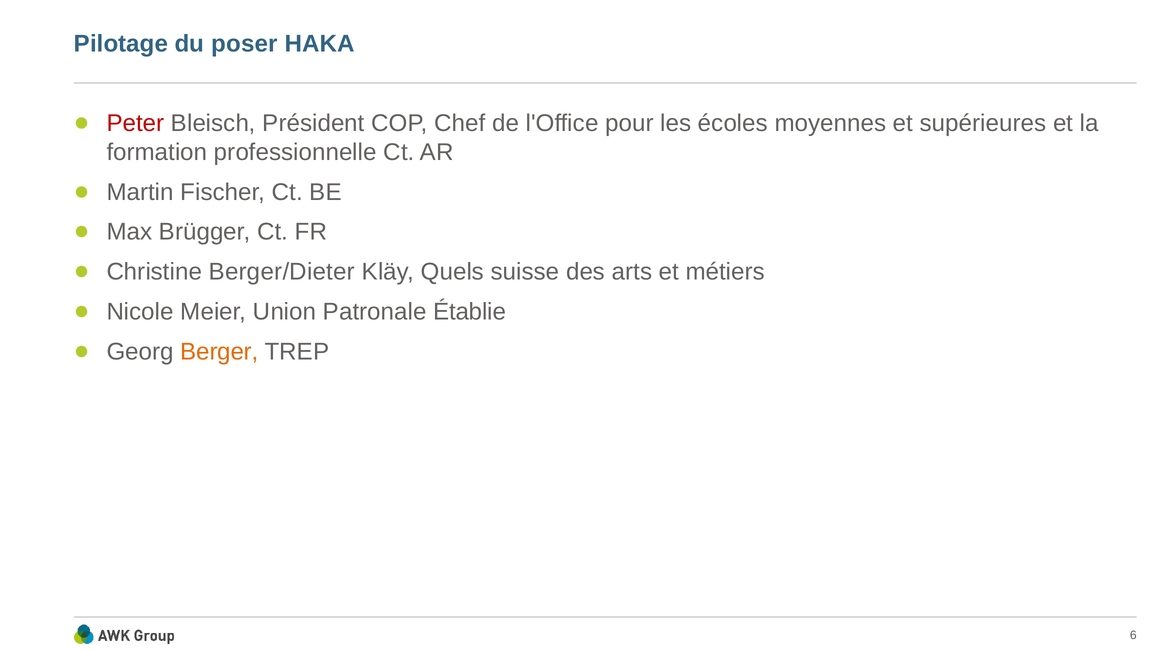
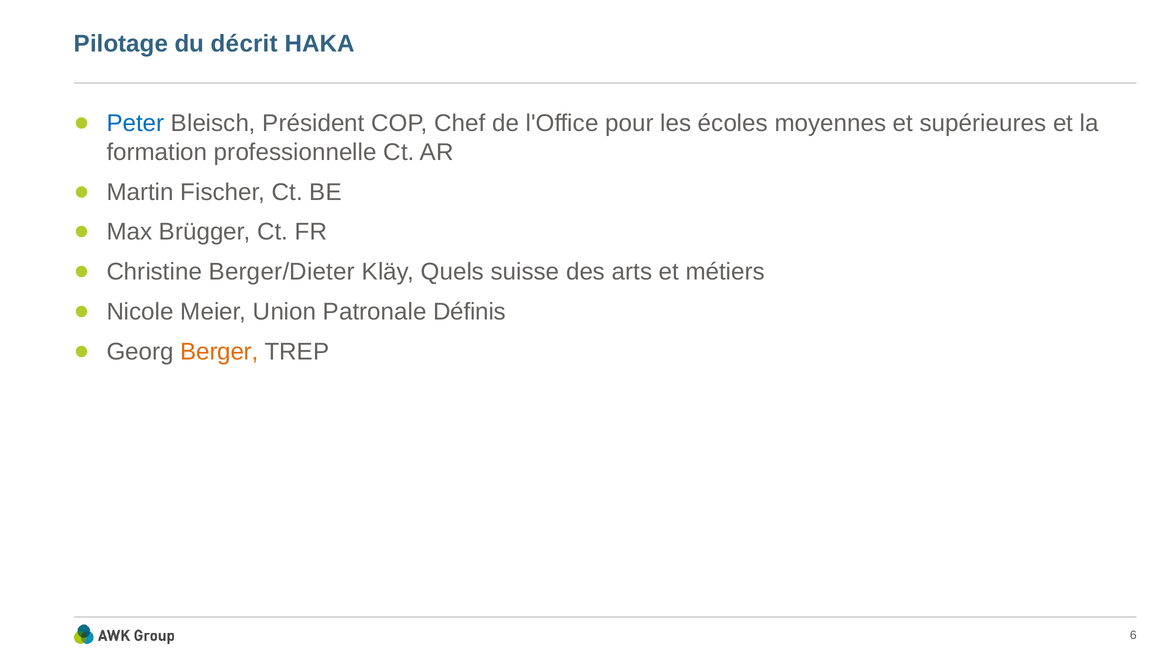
poser: poser -> décrit (244, 44)
Peter colour: red -> blue (135, 123)
Établie: Établie -> Définis (470, 312)
